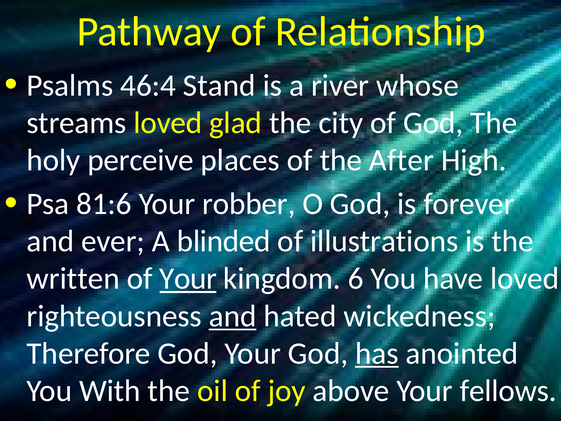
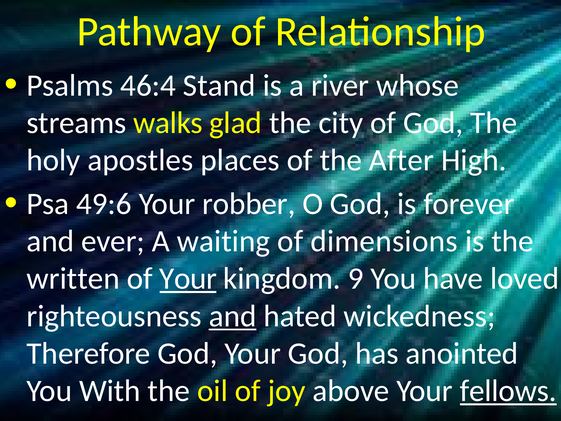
streams loved: loved -> walks (168, 123)
perceive: perceive -> apostles (140, 160)
81:6: 81:6 -> 49:6 (104, 204)
blinded: blinded -> waiting (224, 241)
illustrations: illustrations -> dimensions (384, 241)
6: 6 -> 9 (356, 279)
has underline: present -> none (377, 353)
fellows underline: none -> present (508, 391)
